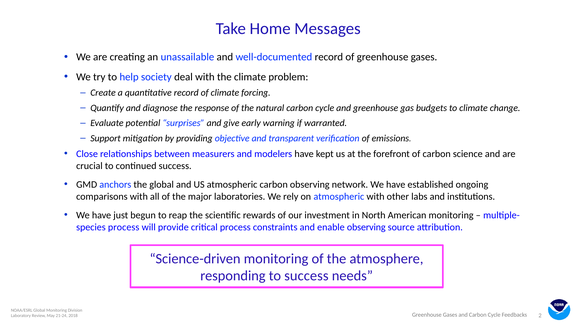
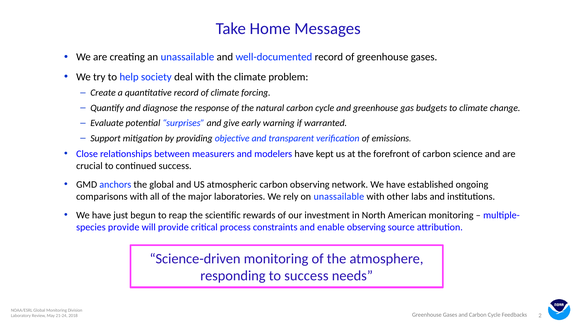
on atmospheric: atmospheric -> unassailable (339, 196)
process: process -> provide (124, 227)
